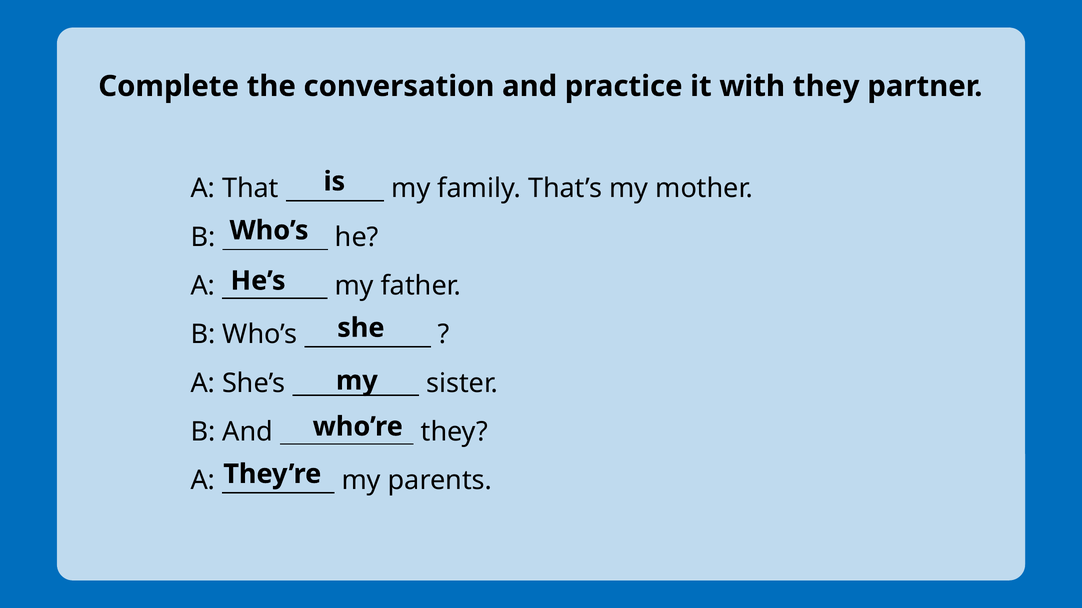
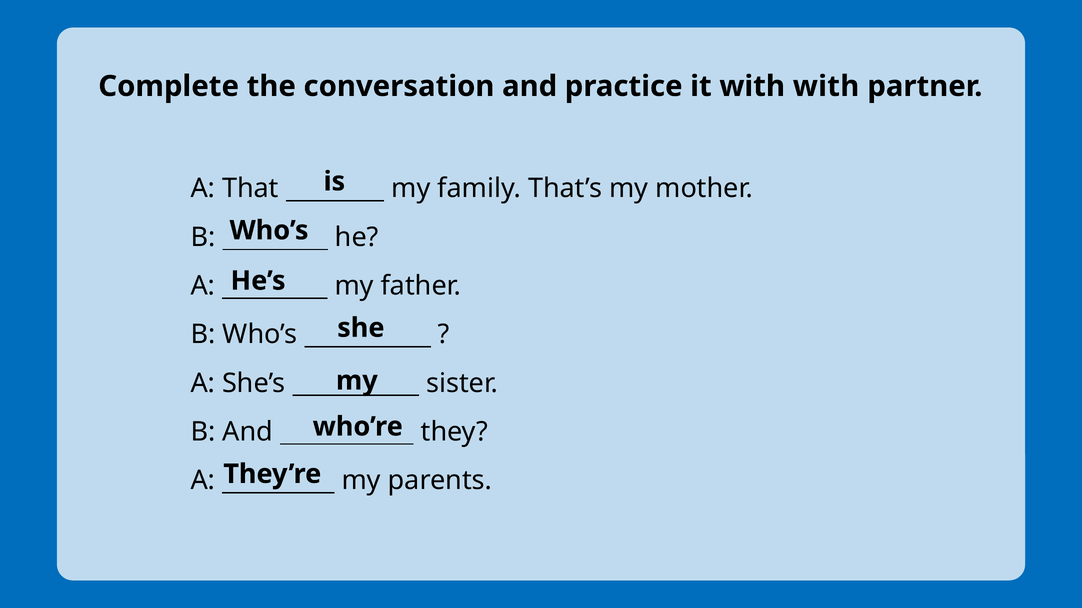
with they: they -> with (826, 86)
